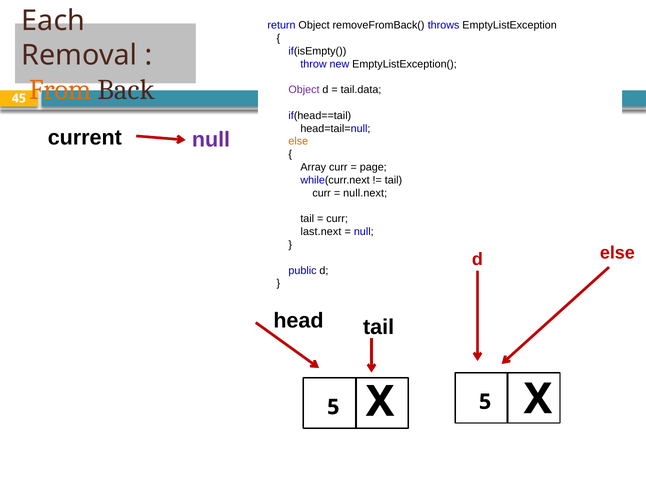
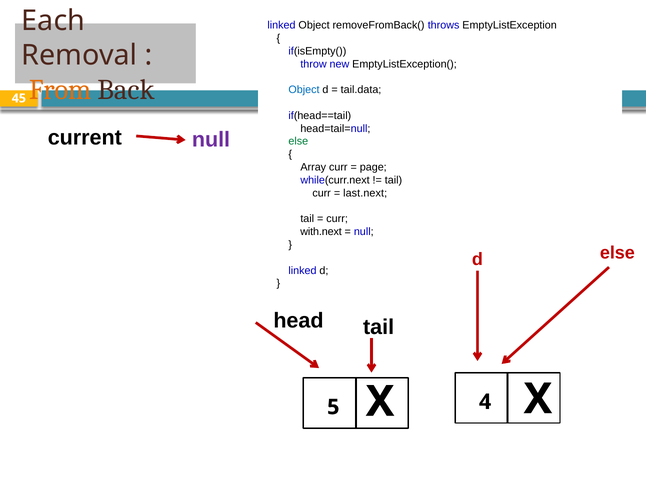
return: return -> linked (282, 25)
Object colour: purple -> blue (304, 90)
else colour: orange -> green (298, 142)
null.next: null.next -> last.next (365, 193)
last.next: last.next -> with.next (321, 232)
public: public -> linked (303, 271)
5 5: 5 -> 4 (485, 402)
